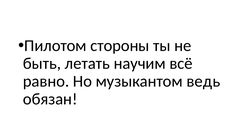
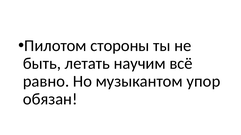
ведь: ведь -> упор (203, 82)
